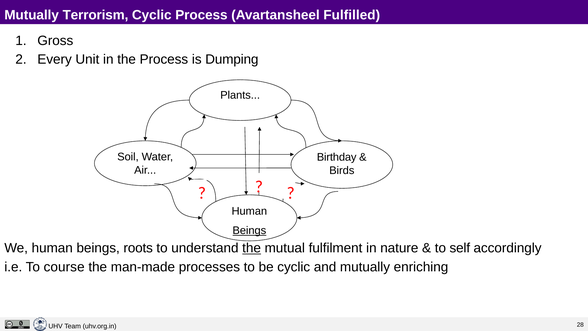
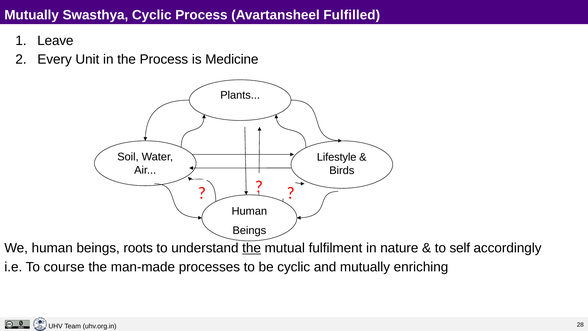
Terrorism: Terrorism -> Swasthya (95, 15)
Gross: Gross -> Leave (55, 41)
Dumping: Dumping -> Medicine (232, 59)
Birthday: Birthday -> Lifestyle (337, 157)
Beings underline: present -> none (249, 230)
